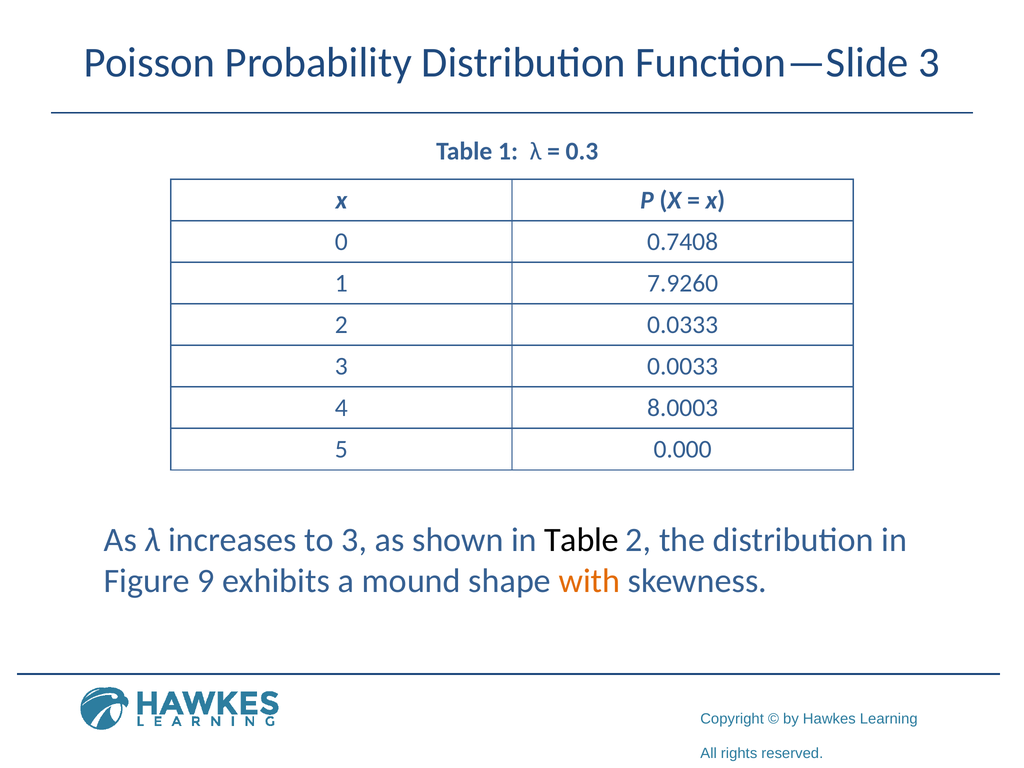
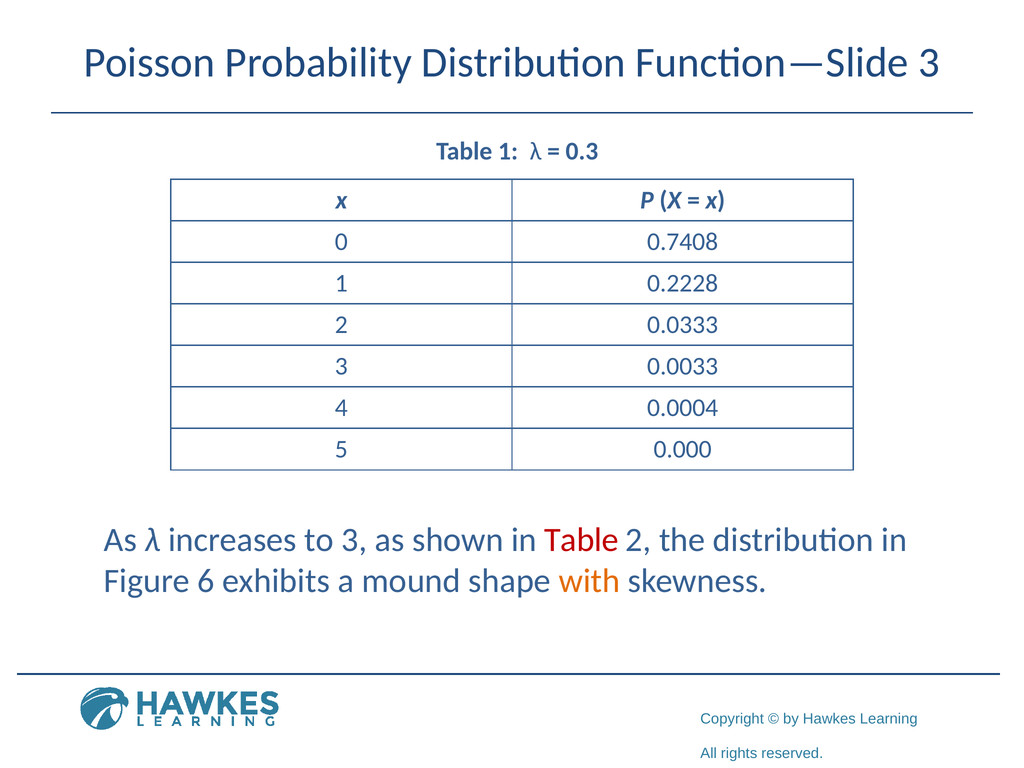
7.9260: 7.9260 -> 0.2228 (683, 283)
8.0003: 8.0003 -> 0.0004 (683, 408)
Table colour: black -> red (581, 540)
9: 9 -> 6 (206, 581)
